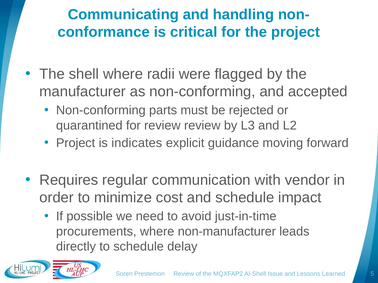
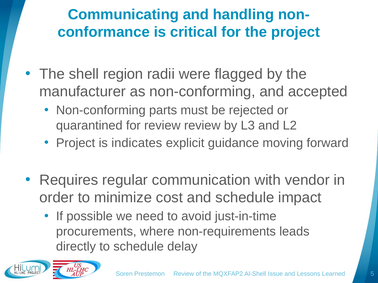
shell where: where -> region (123, 74)
non-manufacturer: non-manufacturer -> non-requirements (227, 232)
